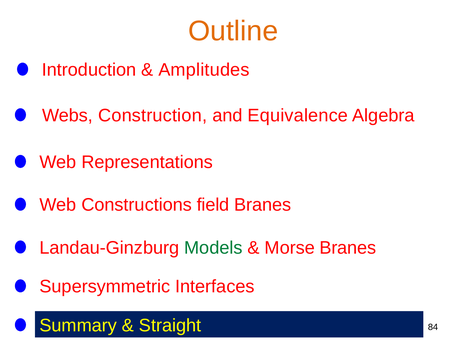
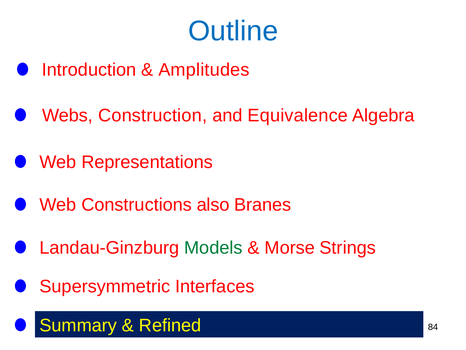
Outline colour: orange -> blue (233, 31)
field: field -> also (213, 205)
Morse Branes: Branes -> Strings (348, 247)
Straight: Straight -> Refined (170, 325)
